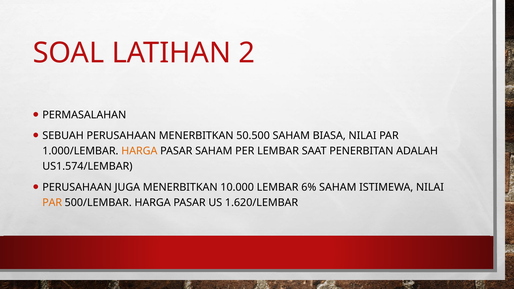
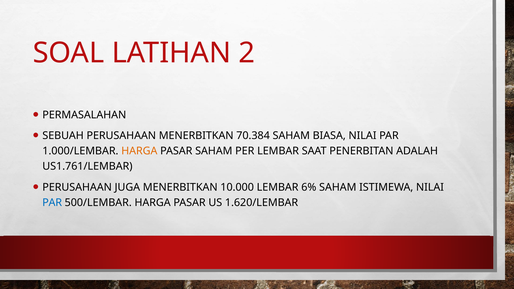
50.500: 50.500 -> 70.384 (253, 136)
US1.574/LEMBAR: US1.574/LEMBAR -> US1.761/LEMBAR (87, 167)
PAR colour: orange -> blue (52, 203)
